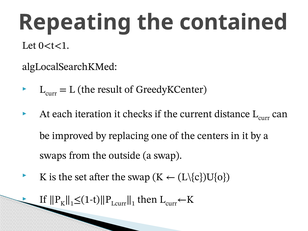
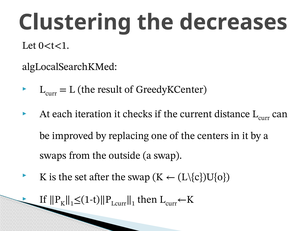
Repeating: Repeating -> Clustering (75, 22)
contained: contained -> decreases (233, 22)
